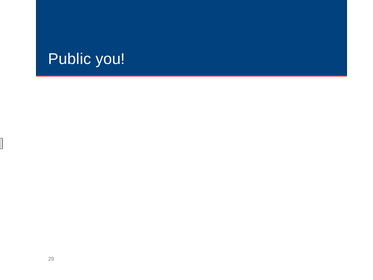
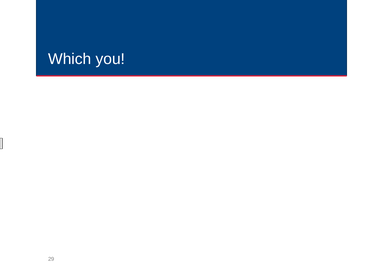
Public: Public -> Which (70, 59)
